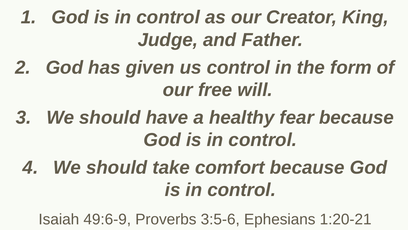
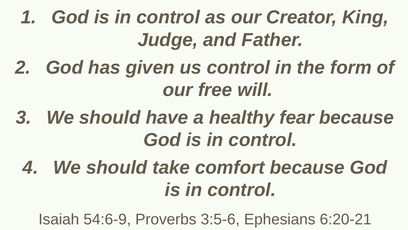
49:6-9: 49:6-9 -> 54:6-9 (107, 219)
1:20-21: 1:20-21 -> 6:20-21 (346, 219)
